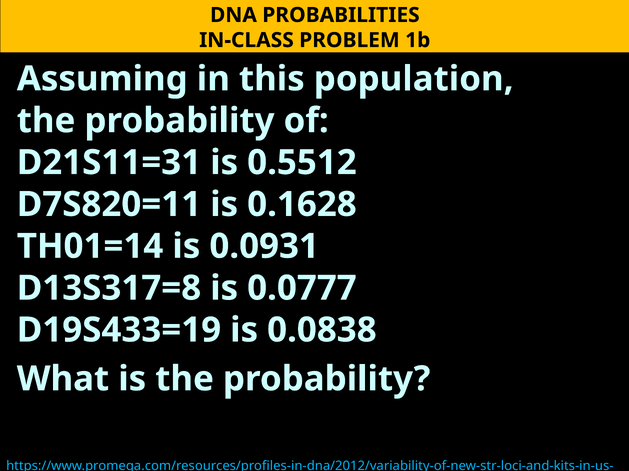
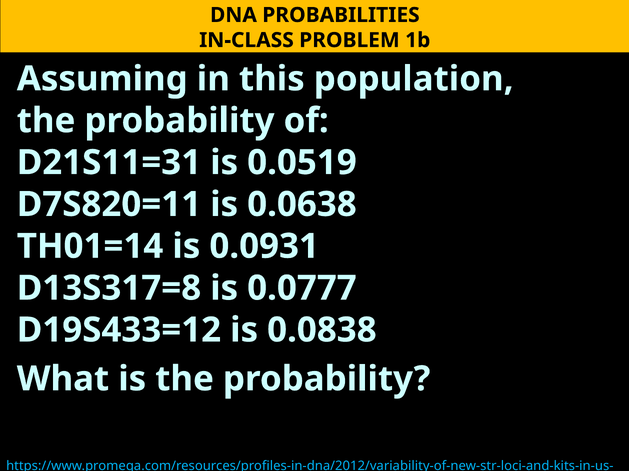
0.5512: 0.5512 -> 0.0519 (302, 163)
0.1628: 0.1628 -> 0.0638 (302, 205)
D19S433=19: D19S433=19 -> D19S433=12 (119, 331)
